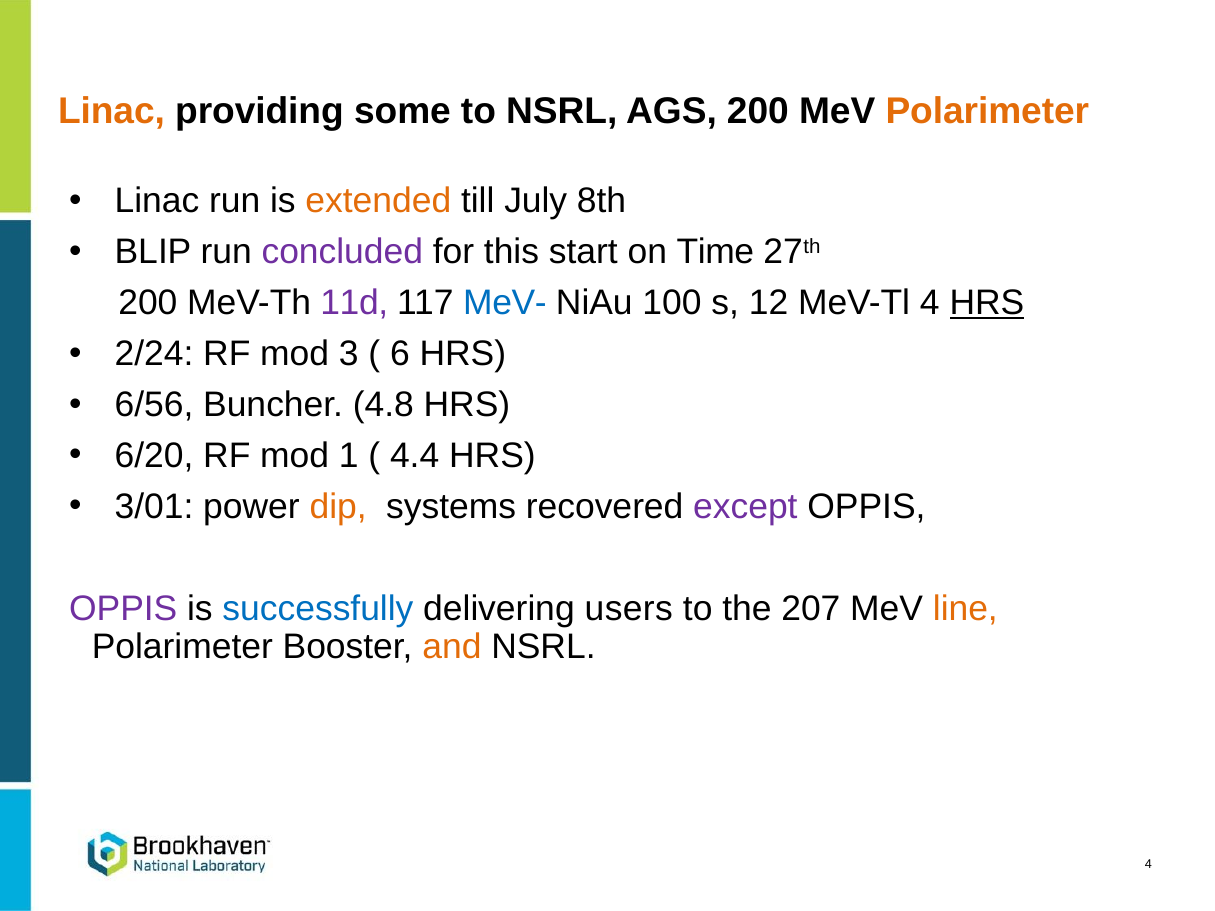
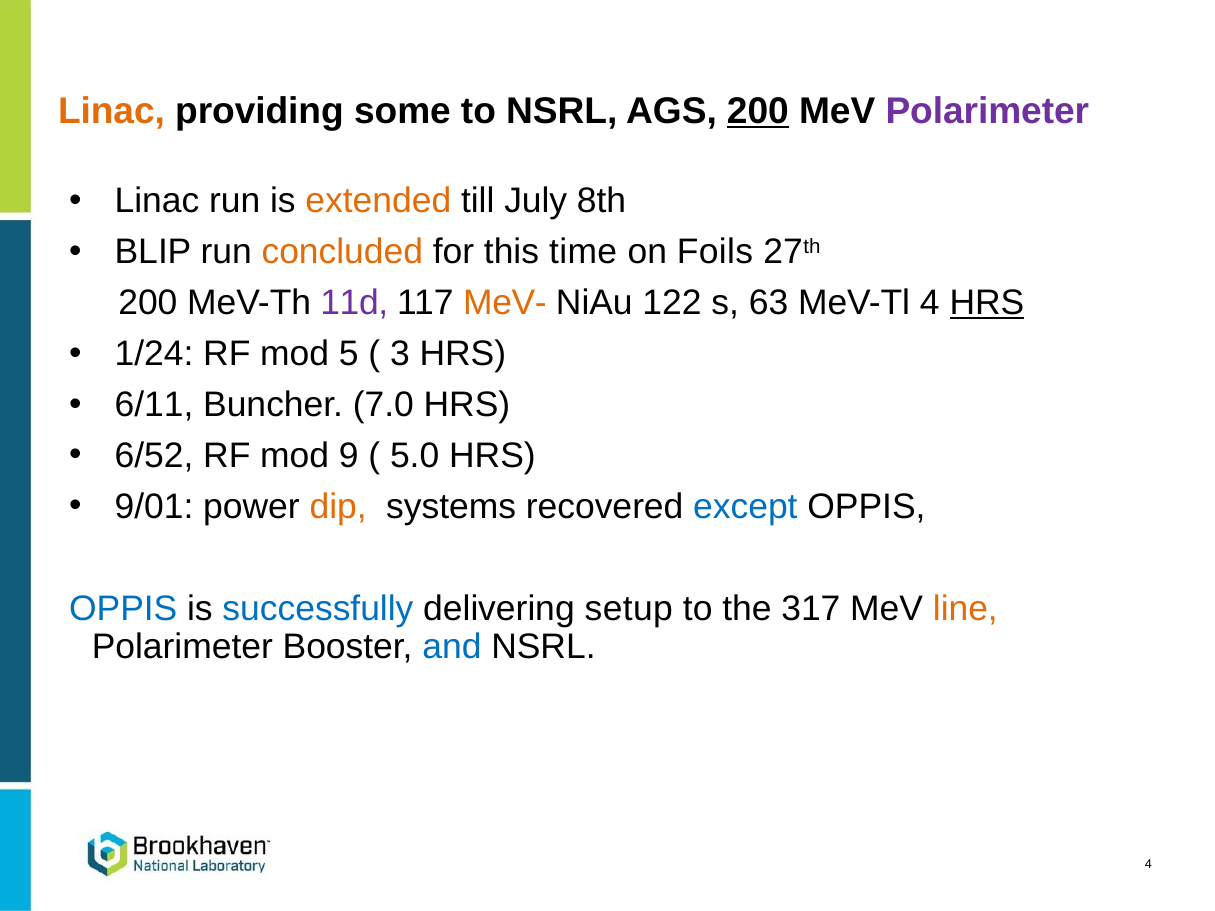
200 underline: none -> present (758, 111)
Polarimeter colour: orange -> purple (987, 111)
concluded colour: purple -> orange (342, 252)
start: start -> time (583, 252)
Time: Time -> Foils (715, 252)
MeV- colour: blue -> orange (505, 303)
100: 100 -> 122 (672, 303)
12: 12 -> 63 (769, 303)
2/24: 2/24 -> 1/24 (154, 354)
3: 3 -> 5 (349, 354)
6: 6 -> 3 (400, 354)
6/56: 6/56 -> 6/11 (154, 405)
4.8: 4.8 -> 7.0 (383, 405)
6/20: 6/20 -> 6/52 (154, 456)
1: 1 -> 9 (349, 456)
4.4: 4.4 -> 5.0 (415, 456)
3/01: 3/01 -> 9/01 (154, 507)
except colour: purple -> blue (745, 507)
OPPIS colour: purple -> blue (123, 609)
users: users -> setup (629, 609)
207: 207 -> 317 (811, 609)
and colour: orange -> blue (452, 647)
